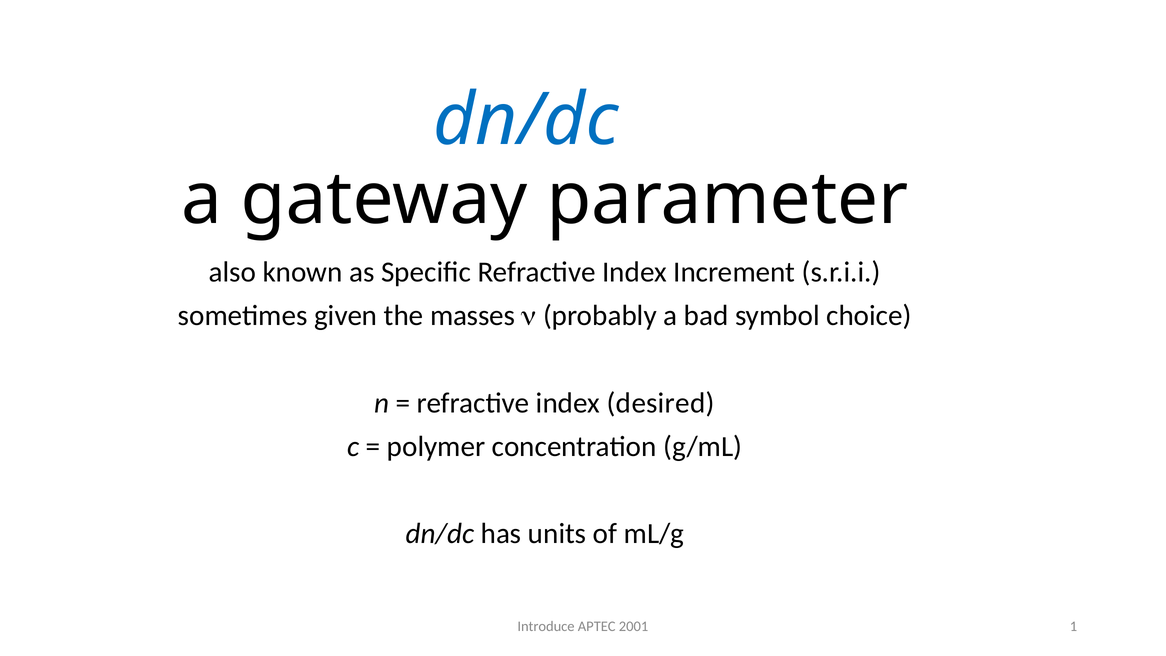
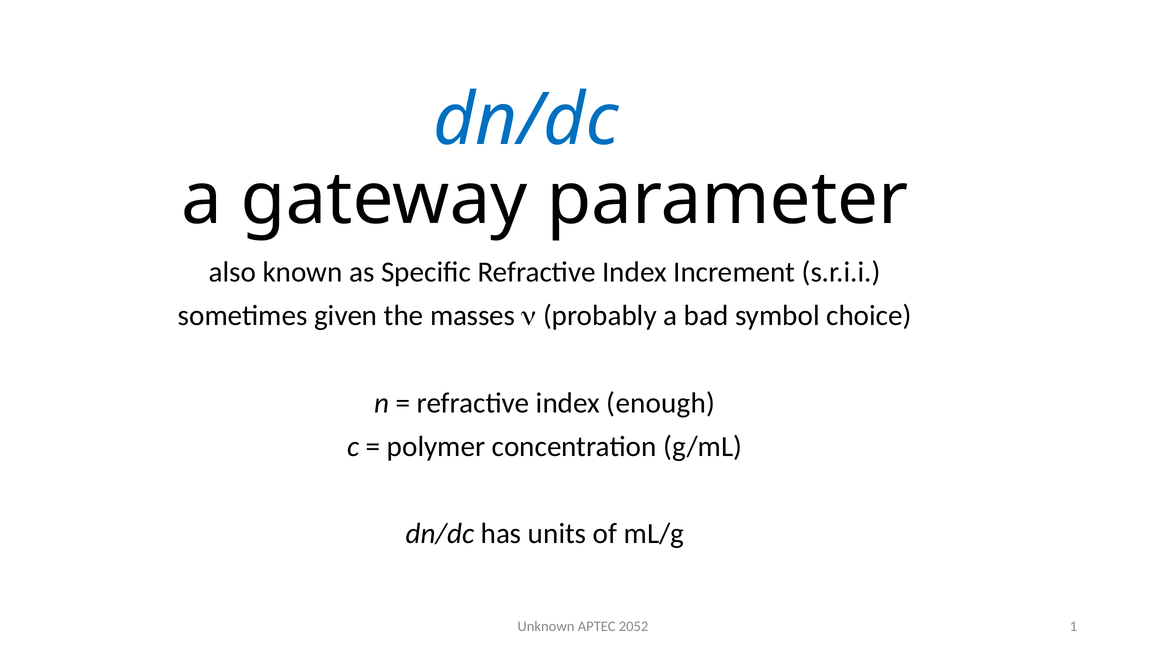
desired: desired -> enough (661, 403)
Introduce: Introduce -> Unknown (546, 626)
2001: 2001 -> 2052 (634, 626)
